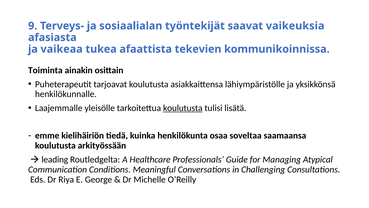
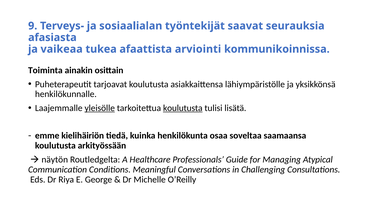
vaikeuksia: vaikeuksia -> seurauksia (295, 26)
tekevien: tekevien -> arviointi (198, 49)
yleisölle underline: none -> present (100, 108)
leading: leading -> näytön (55, 159)
